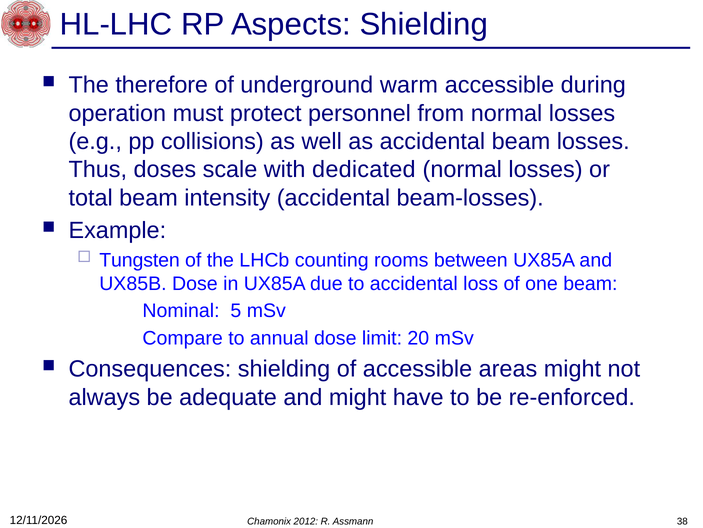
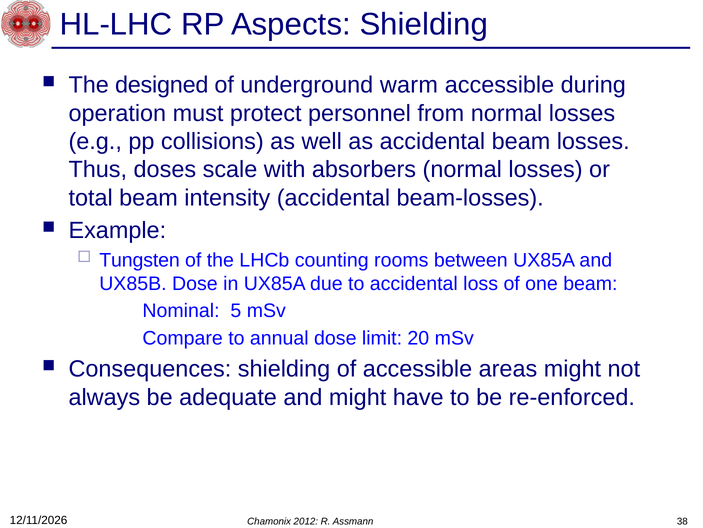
therefore: therefore -> designed (162, 85)
dedicated: dedicated -> absorbers (364, 169)
